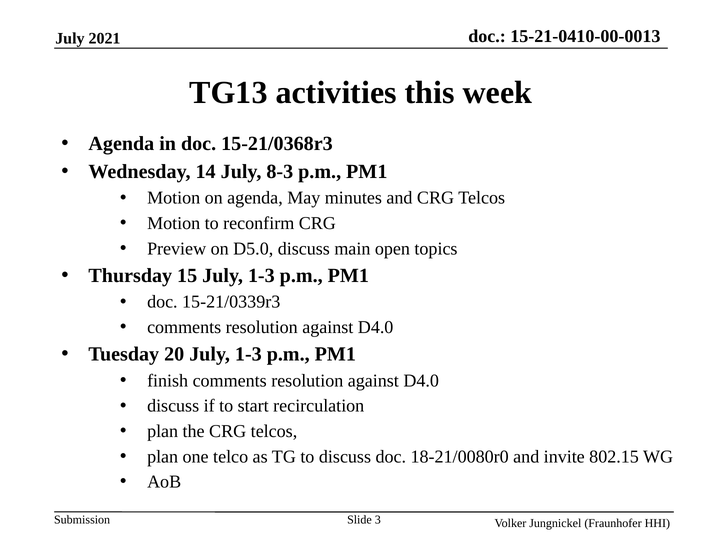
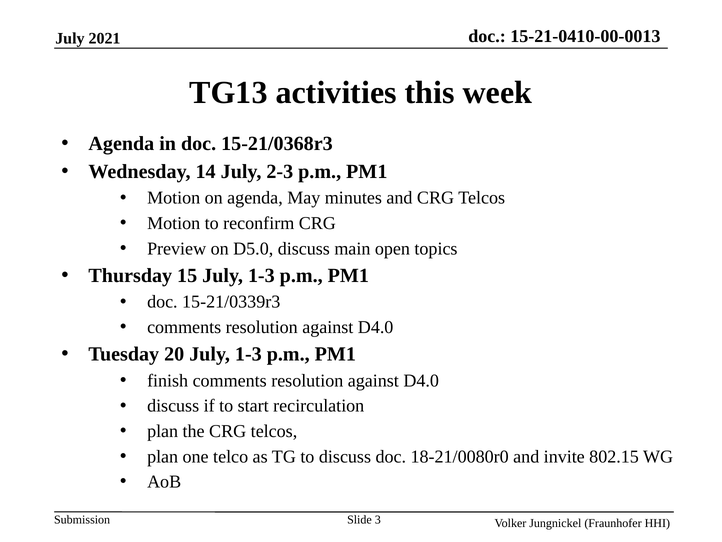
8-3: 8-3 -> 2-3 (280, 172)
